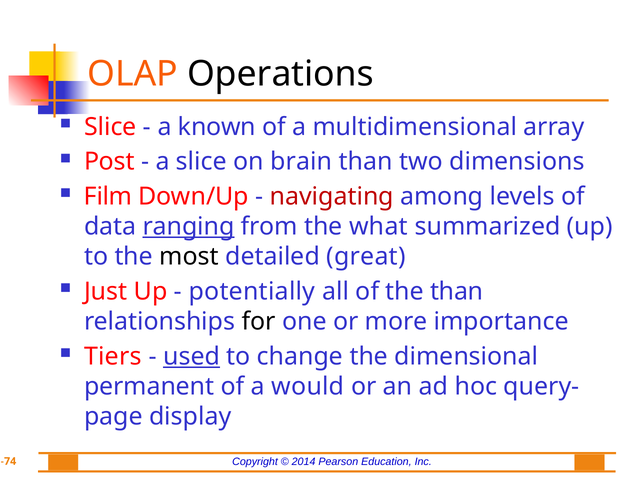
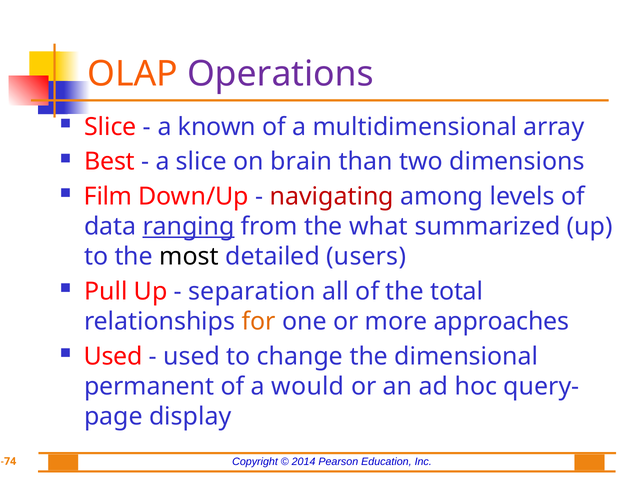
Operations colour: black -> purple (281, 74)
Post: Post -> Best (109, 162)
great: great -> users (366, 257)
Just: Just -> Pull (106, 292)
potentially: potentially -> separation (252, 292)
the than: than -> total (457, 292)
for colour: black -> orange (259, 322)
importance: importance -> approaches (501, 322)
Tiers: Tiers -> Used (113, 357)
used underline: present -> none (192, 357)
